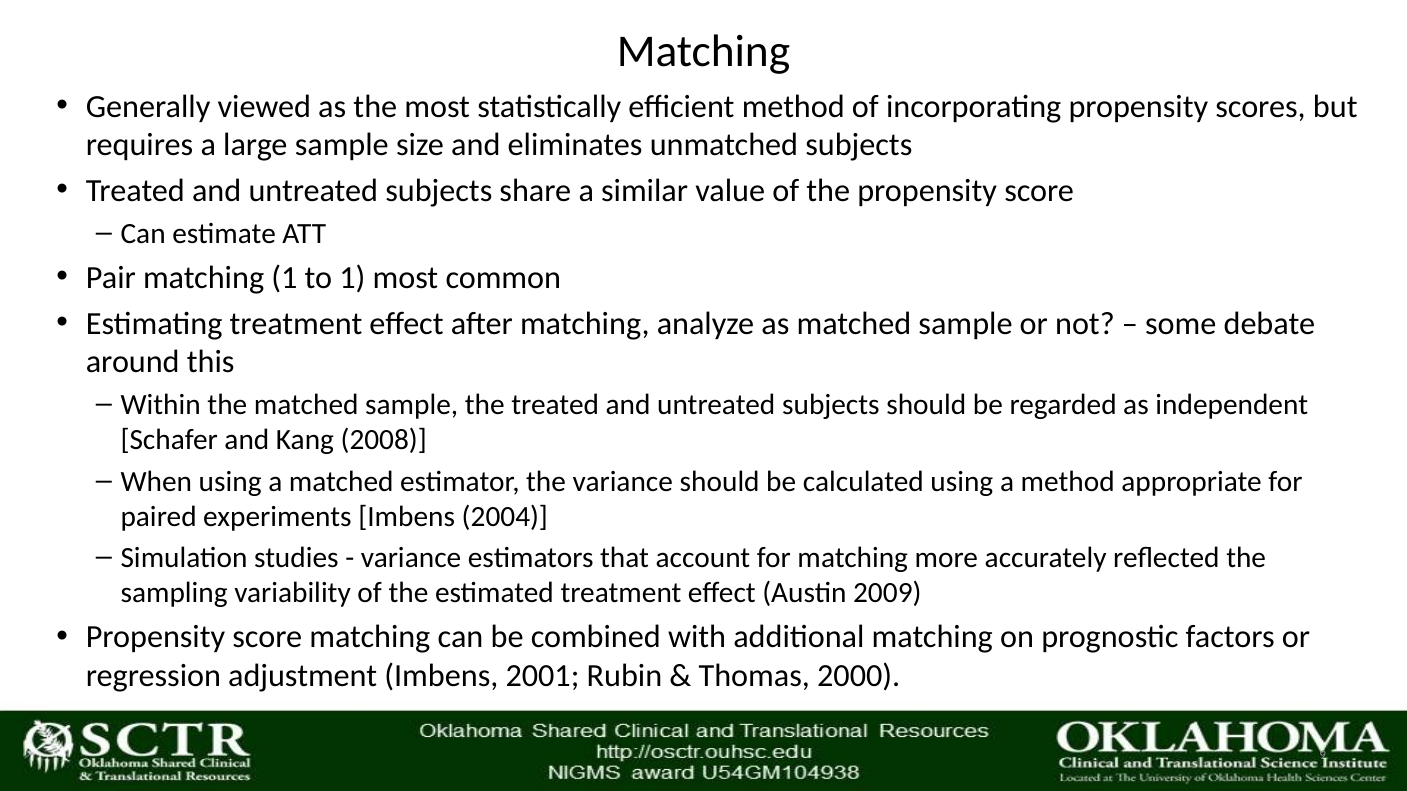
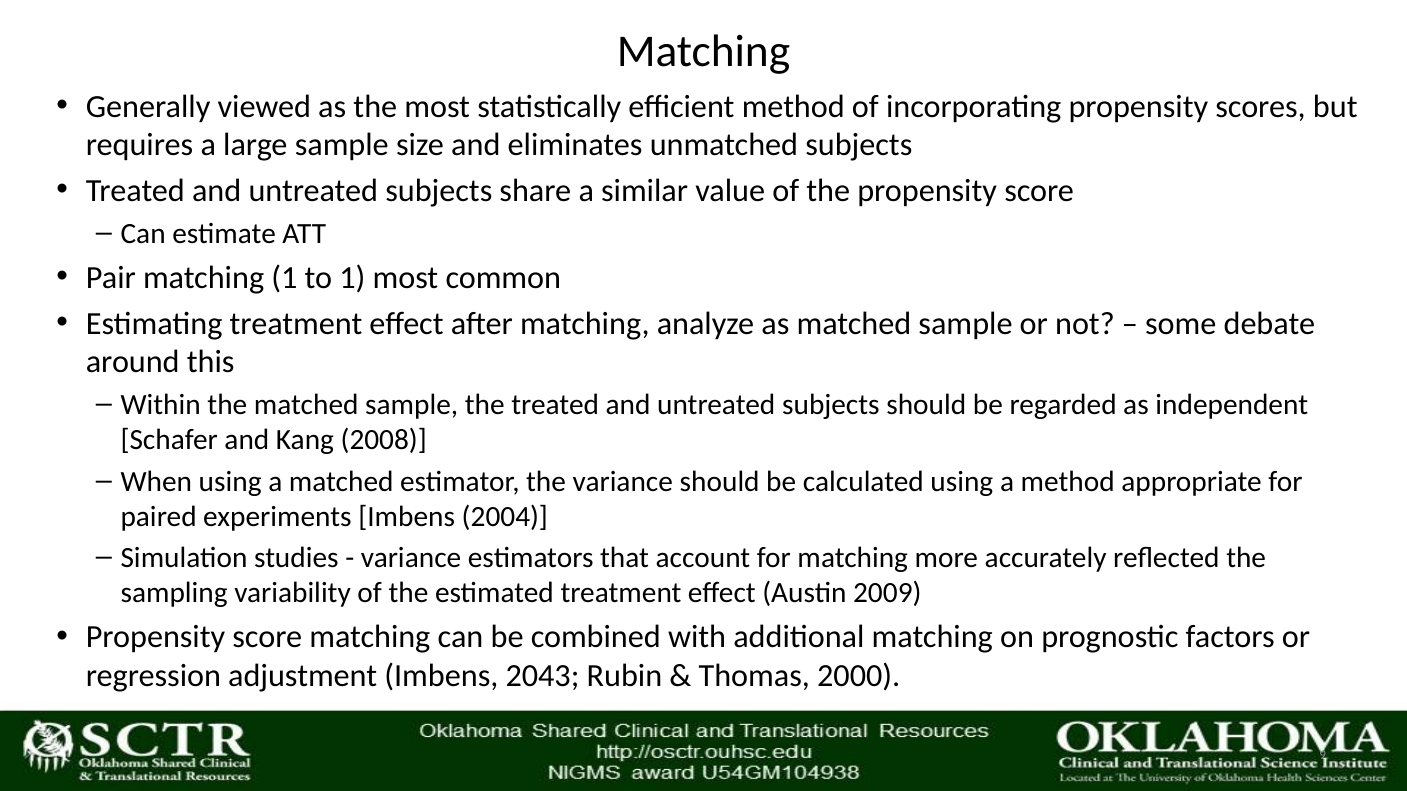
2001: 2001 -> 2043 (542, 676)
